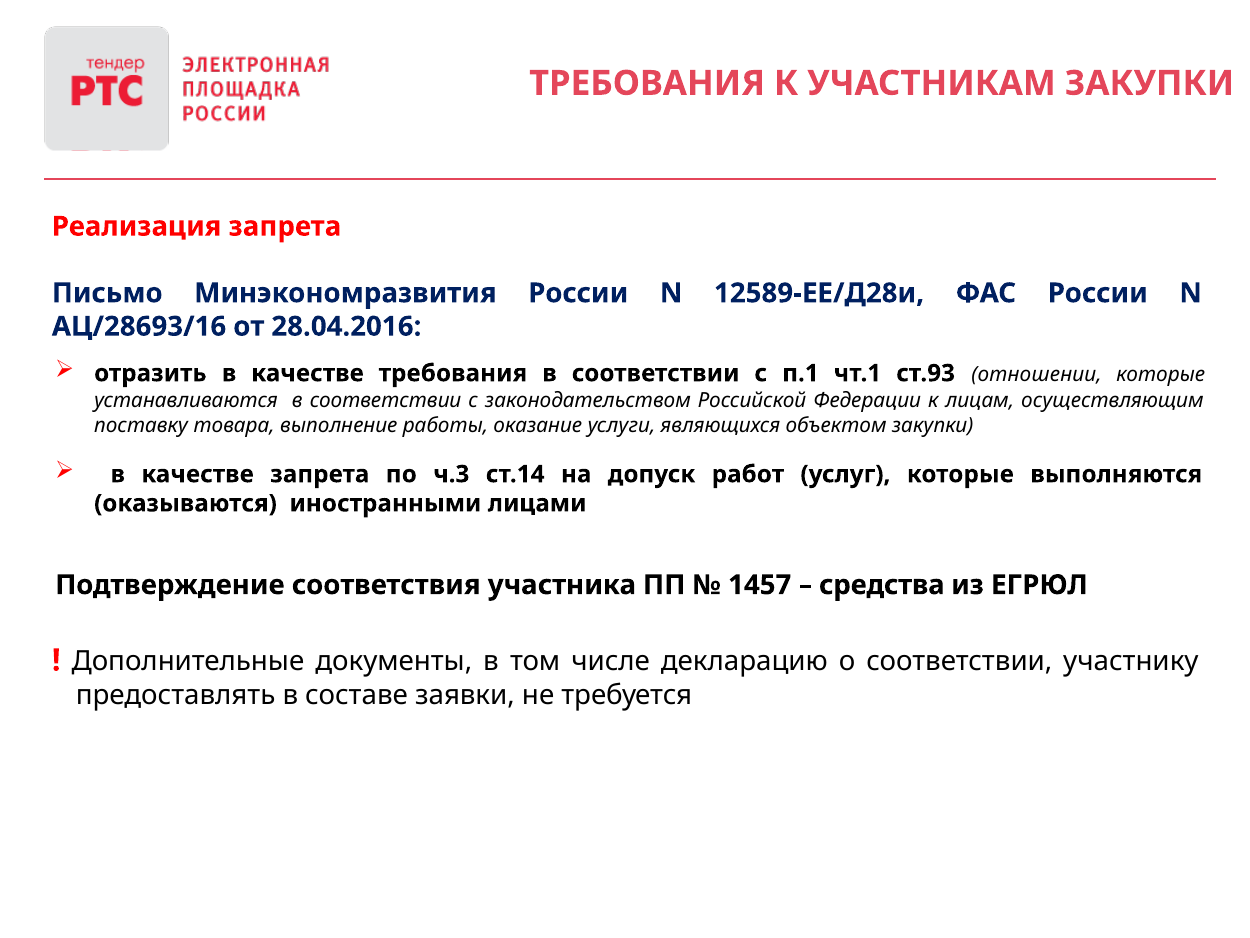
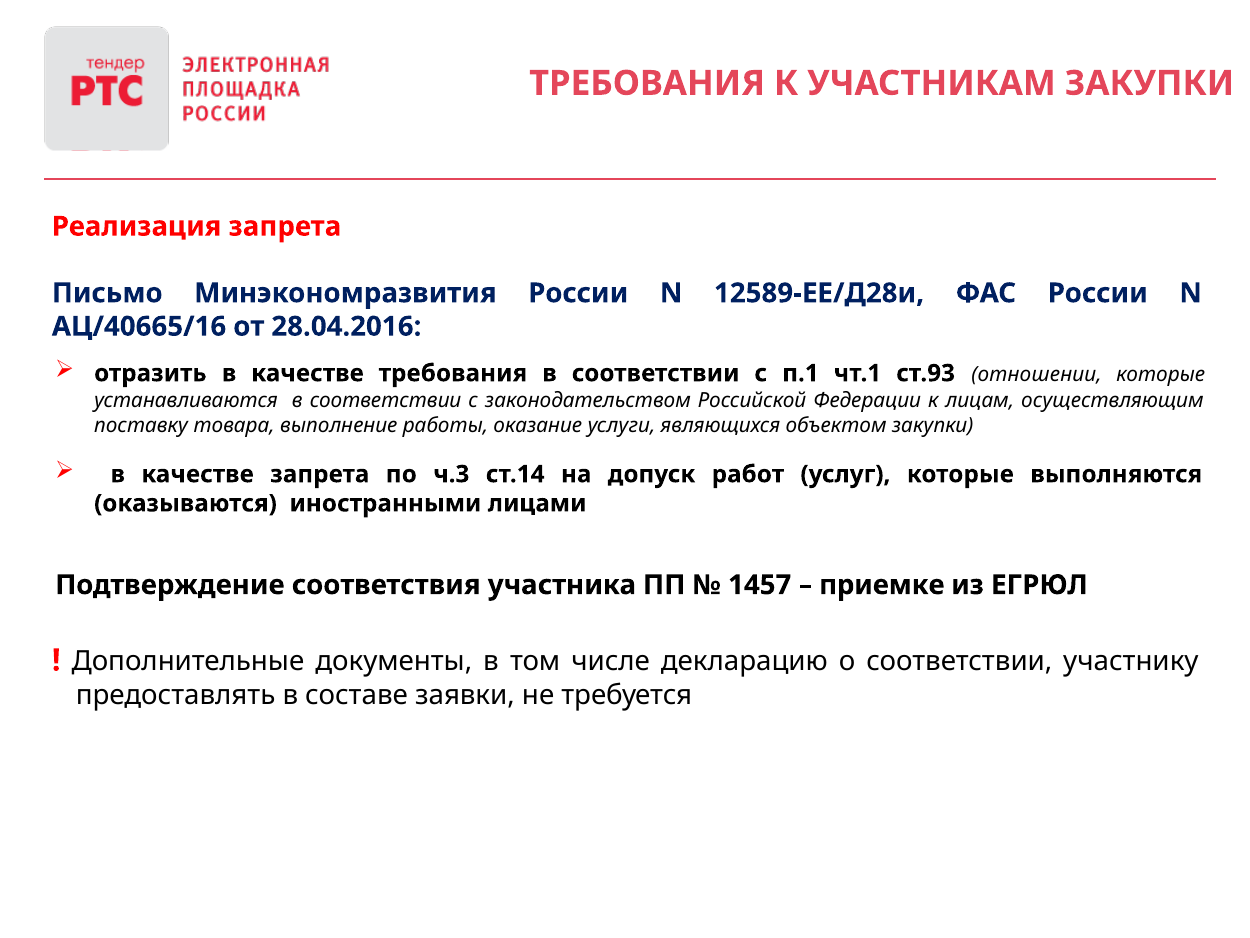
АЦ/28693/16: АЦ/28693/16 -> АЦ/40665/16 (139, 326)
средства: средства -> приемке (882, 585)
